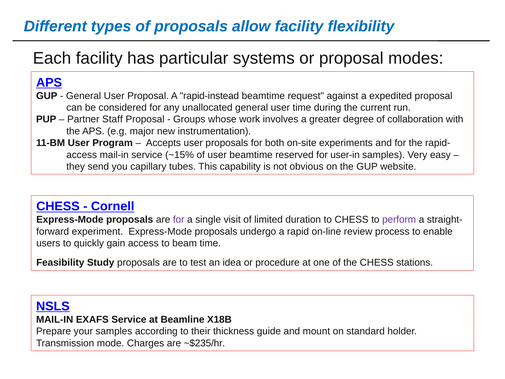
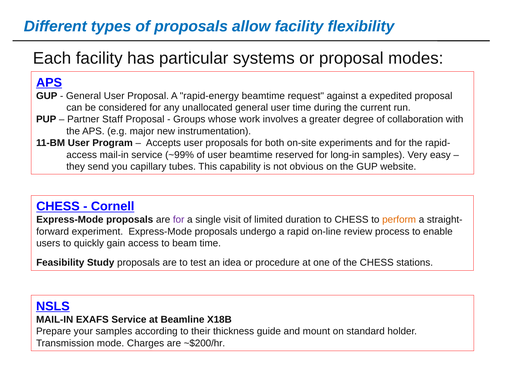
rapid-instead: rapid-instead -> rapid-energy (209, 96)
~15%: ~15% -> ~99% (180, 155)
user-in: user-in -> long-in (345, 155)
perform colour: purple -> orange (399, 220)
~$235/hr: ~$235/hr -> ~$200/hr (204, 343)
